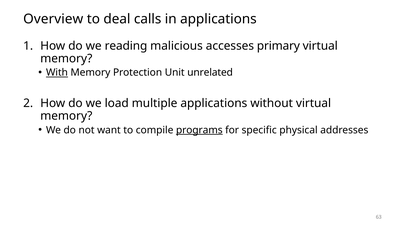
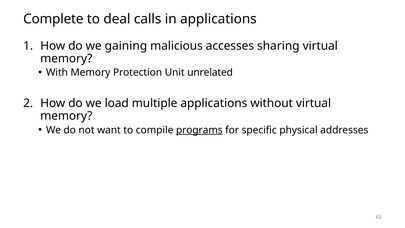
Overview: Overview -> Complete (53, 19)
reading: reading -> gaining (126, 46)
primary: primary -> sharing (278, 46)
With underline: present -> none (57, 72)
